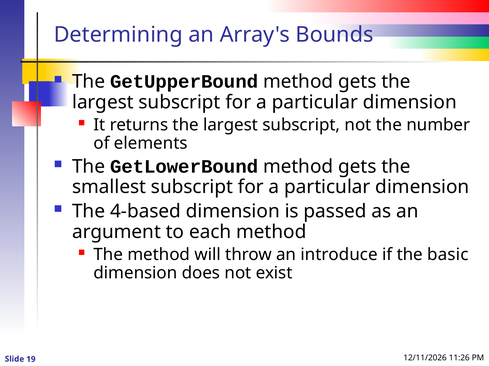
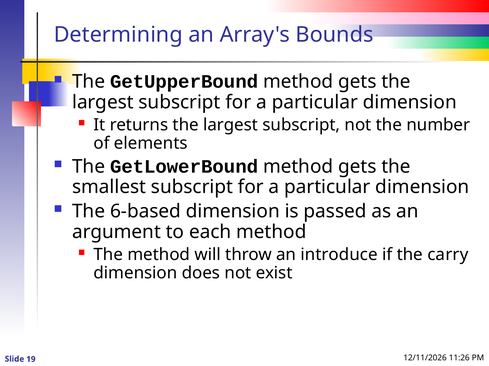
4-based: 4-based -> 6-based (145, 212)
basic: basic -> carry (448, 255)
